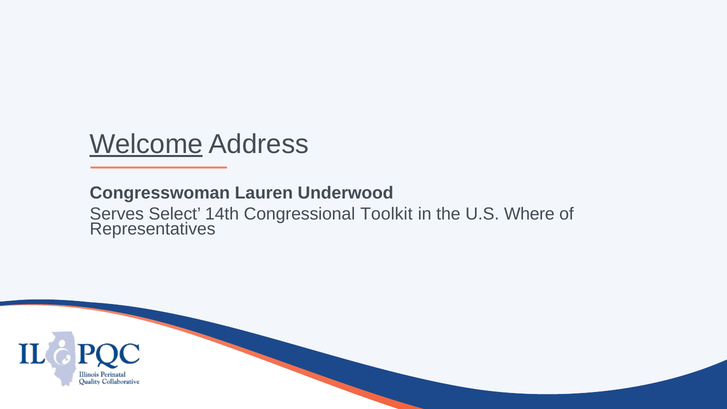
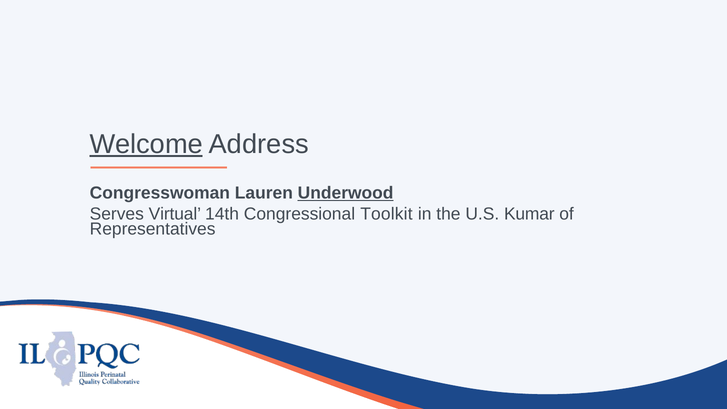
Underwood underline: none -> present (346, 193)
Select: Select -> Virtual (175, 214)
Where: Where -> Kumar (529, 214)
